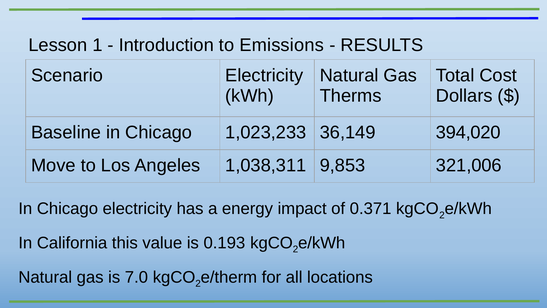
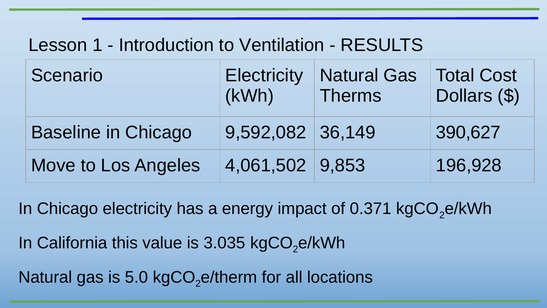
Emissions: Emissions -> Ventilation (282, 45)
1,023,233: 1,023,233 -> 9,592,082 (266, 132)
394,020: 394,020 -> 390,627 (468, 132)
1,038,311: 1,038,311 -> 4,061,502 (266, 165)
321,006: 321,006 -> 196,928 (469, 165)
0.193: 0.193 -> 3.035 (224, 243)
7.0: 7.0 -> 5.0 (136, 277)
